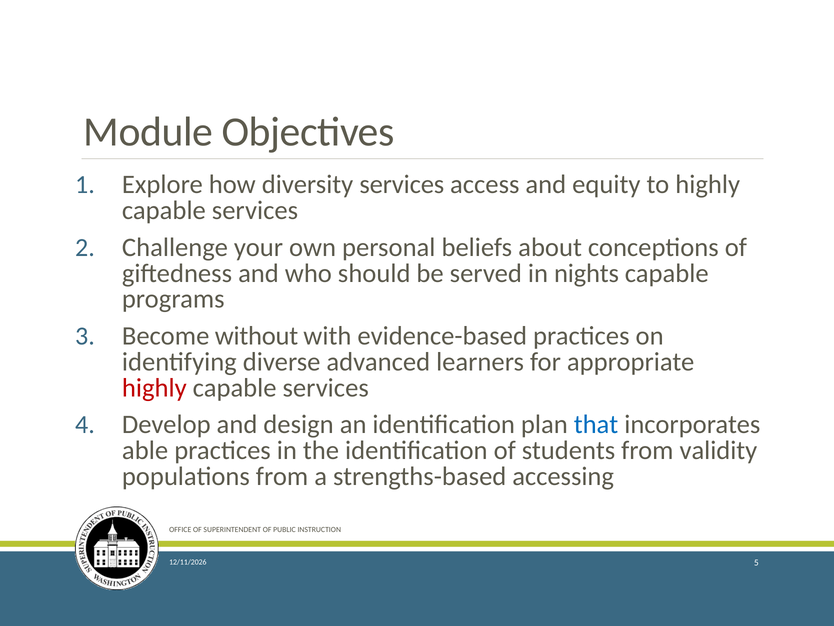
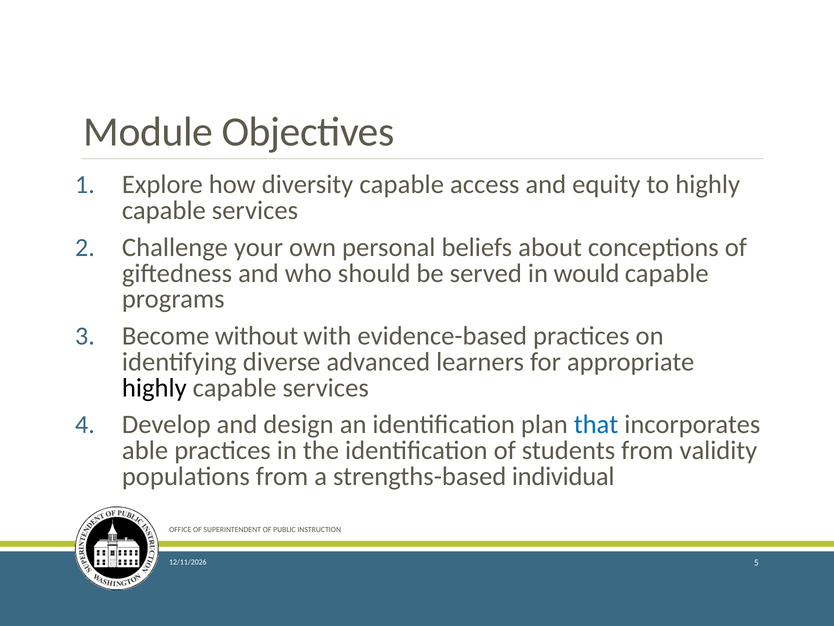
diversity services: services -> capable (402, 184)
nights: nights -> would (587, 273)
highly colour: red -> black (154, 387)
accessing: accessing -> individual (563, 476)
